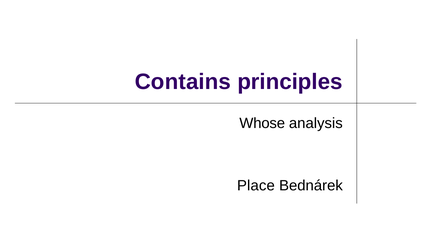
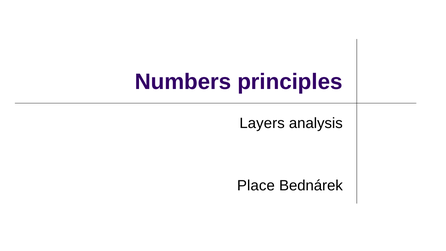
Contains: Contains -> Numbers (183, 82)
Whose: Whose -> Layers (262, 123)
